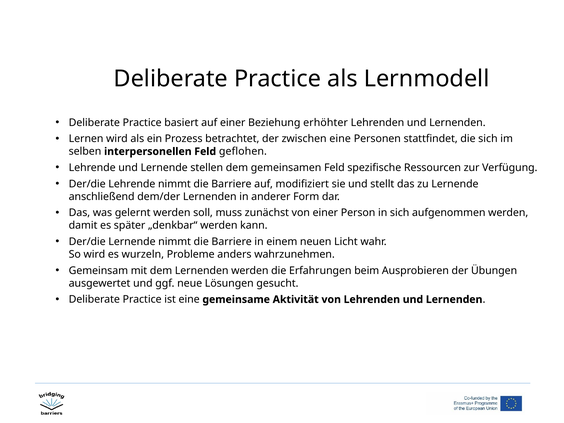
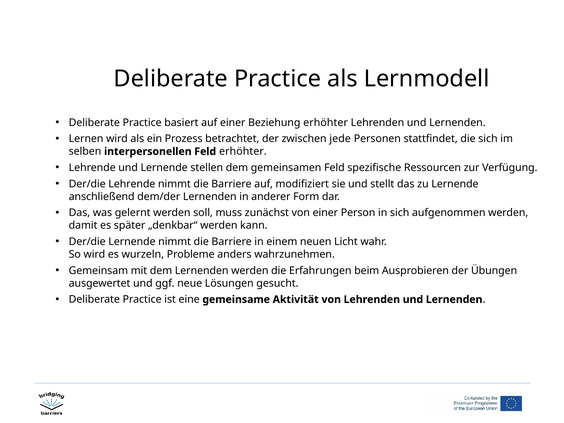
zwischen eine: eine -> jede (340, 139)
Feld geflohen: geflohen -> erhöhter (243, 152)
